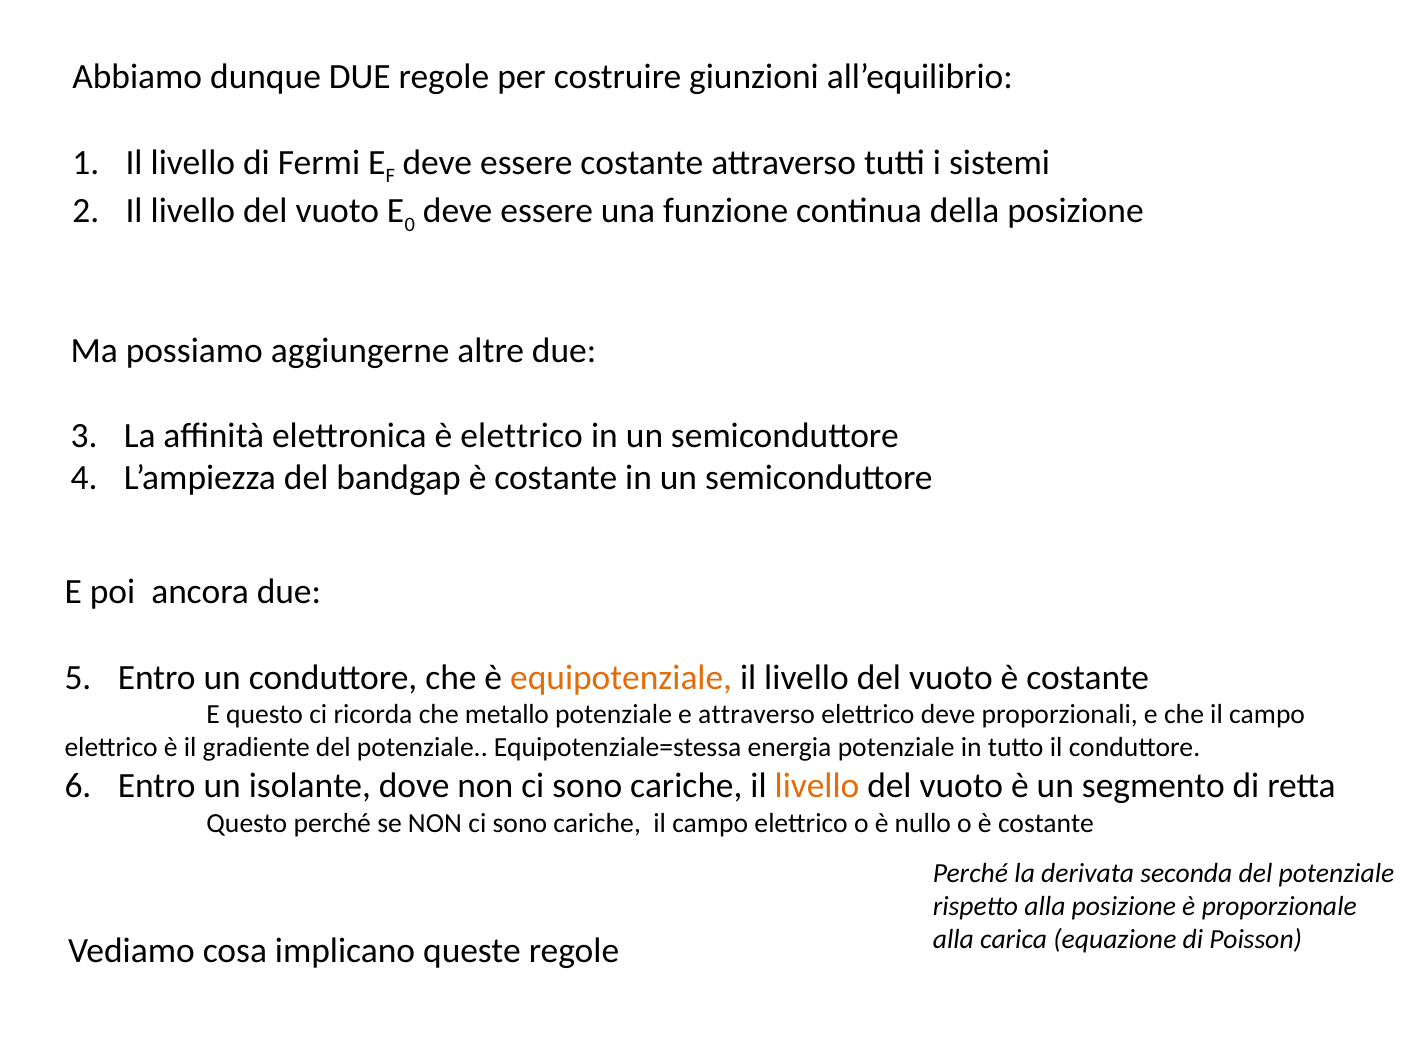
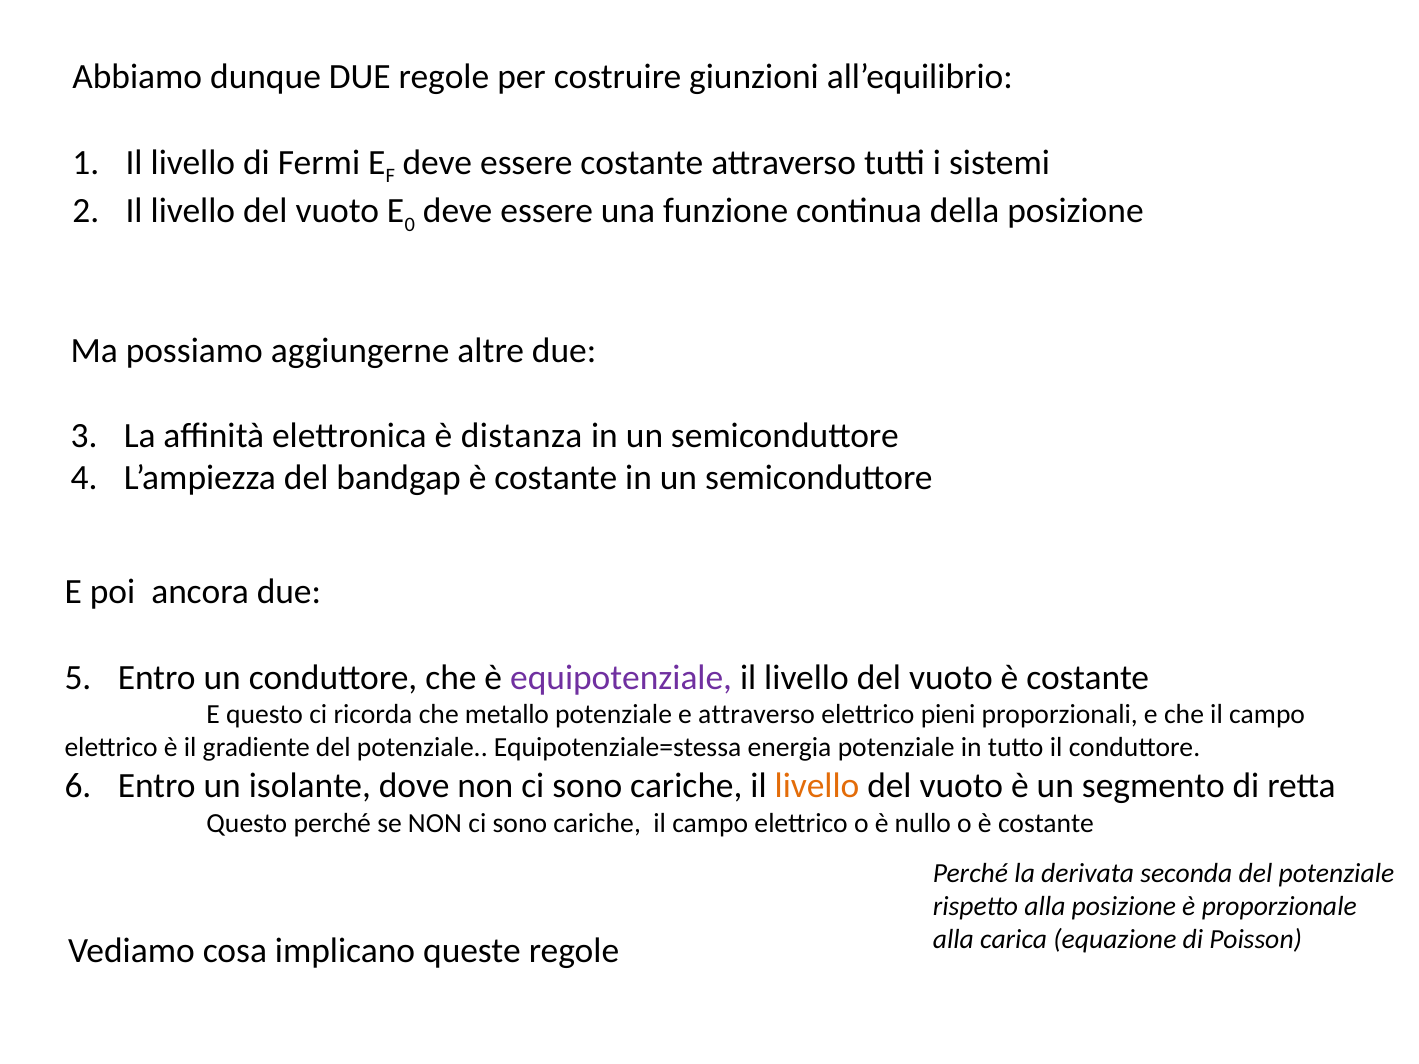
è elettrico: elettrico -> distanza (522, 436)
equipotenziale colour: orange -> purple (621, 678)
elettrico deve: deve -> pieni (948, 715)
